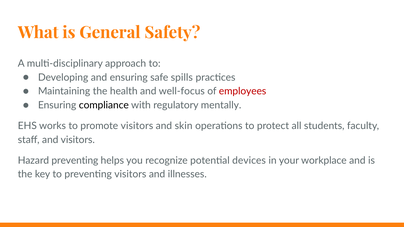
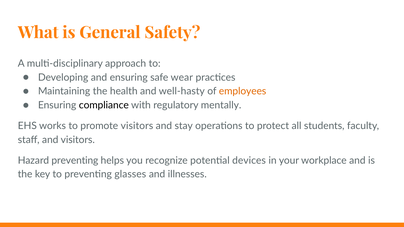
spills: spills -> wear (182, 77)
well-focus: well-focus -> well-hasty (182, 91)
employees colour: red -> orange (243, 91)
skin: skin -> stay (184, 126)
preventing visitors: visitors -> glasses (130, 175)
